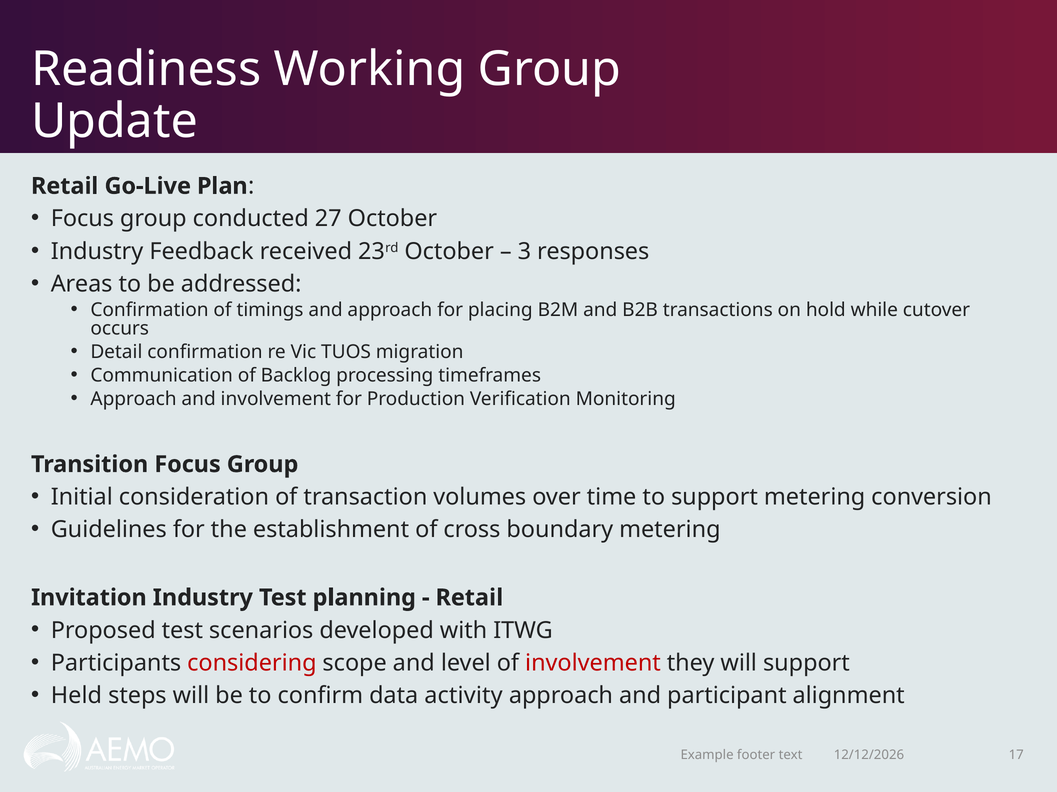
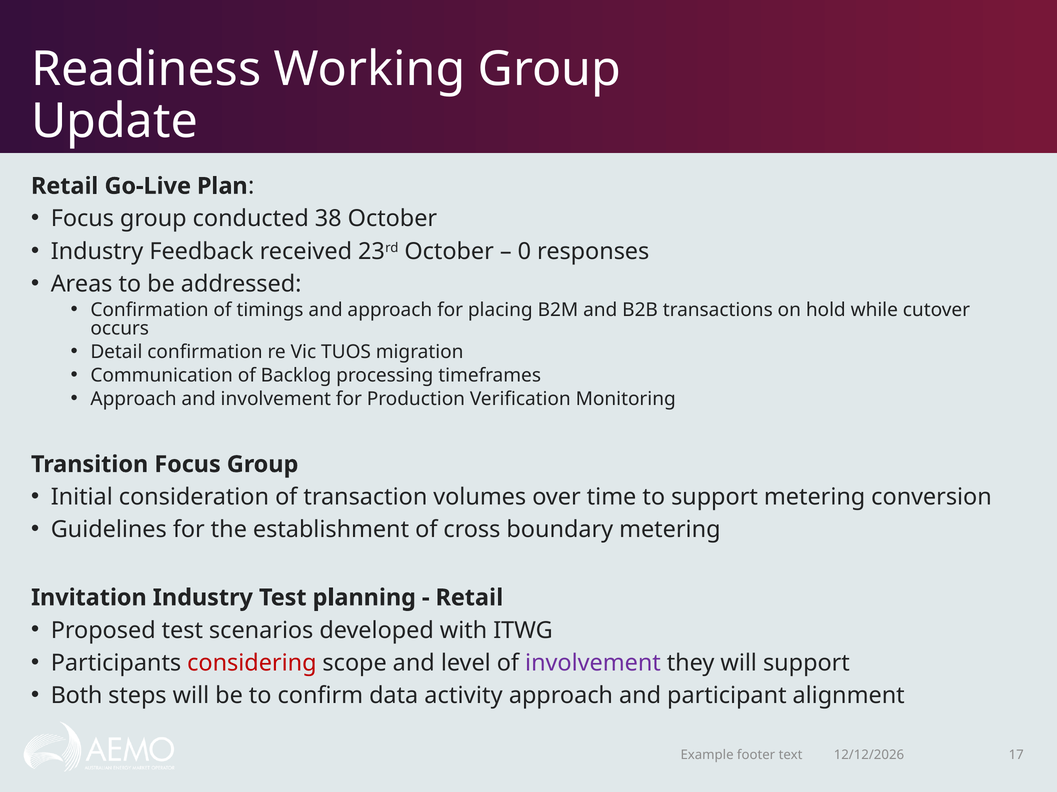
27: 27 -> 38 (328, 219)
3: 3 -> 0 (524, 252)
involvement colour: red -> purple (593, 664)
Held: Held -> Both (77, 696)
